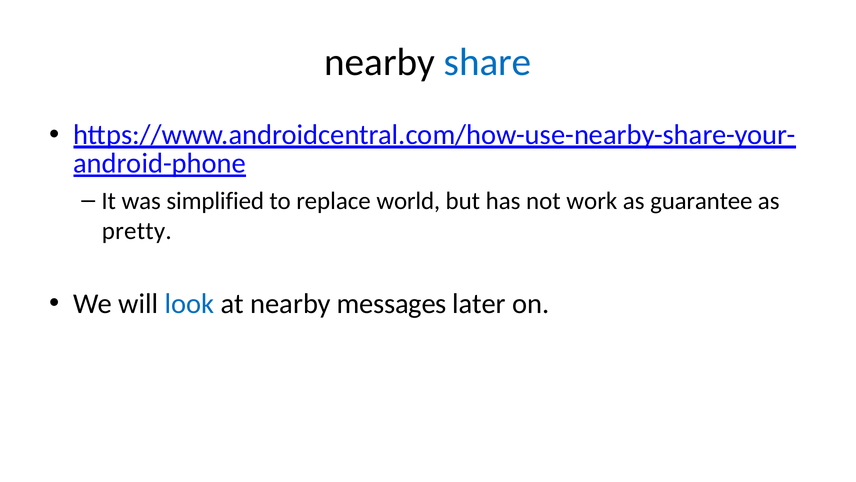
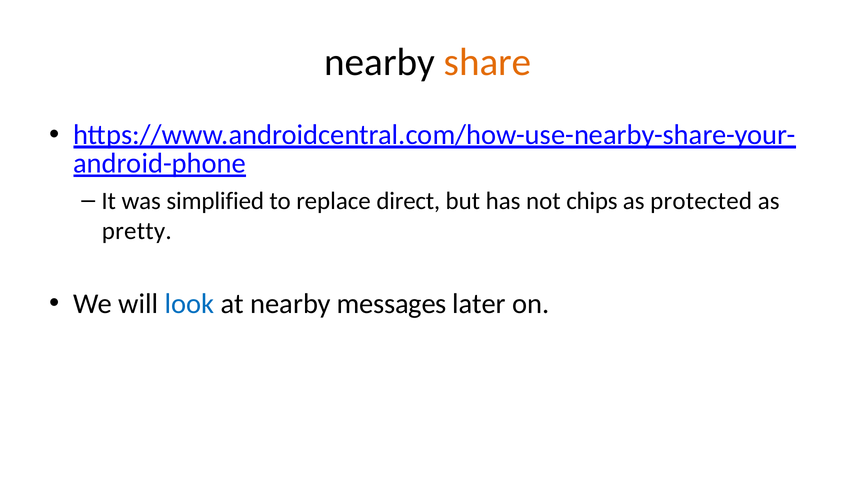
share colour: blue -> orange (488, 62)
world: world -> direct (408, 201)
work: work -> chips (592, 201)
guarantee: guarantee -> protected (701, 201)
